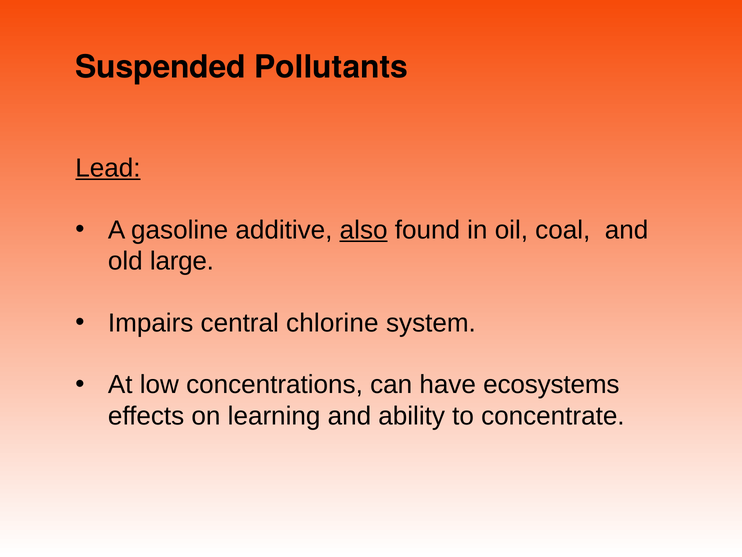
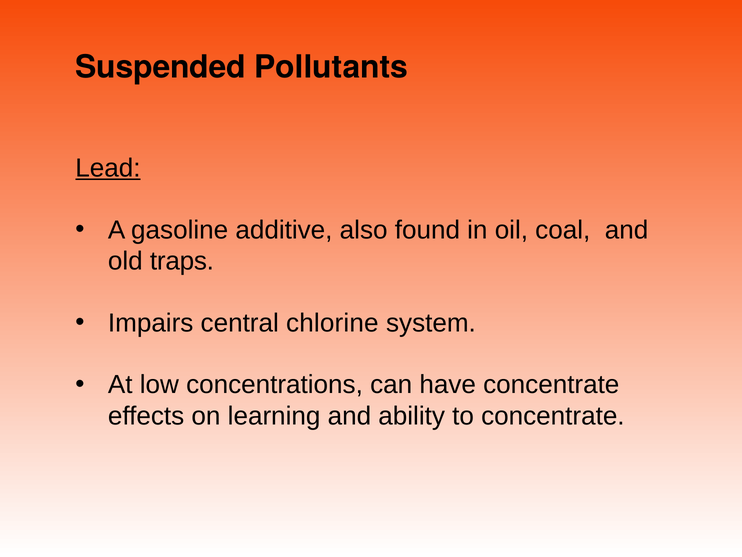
also underline: present -> none (364, 230)
large: large -> traps (182, 261)
have ecosystems: ecosystems -> concentrate (551, 385)
